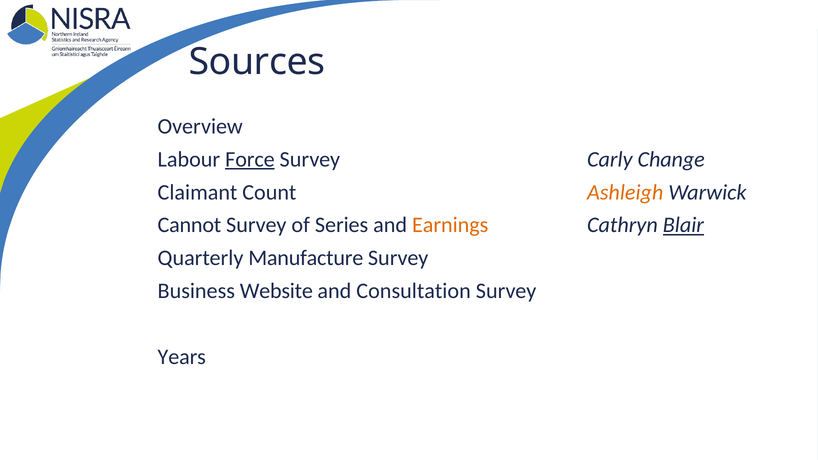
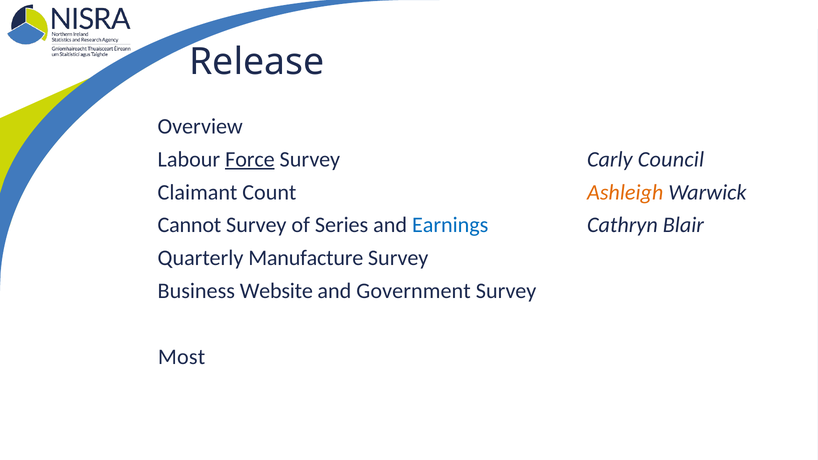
Sources: Sources -> Release (257, 62)
Change: Change -> Council (671, 159)
Earnings colour: orange -> blue (450, 225)
Blair underline: present -> none (683, 225)
Consultation: Consultation -> Government (414, 291)
Years: Years -> Most (182, 357)
